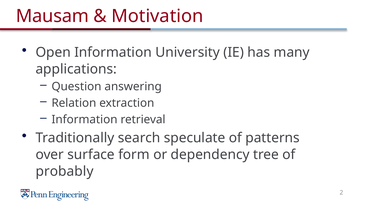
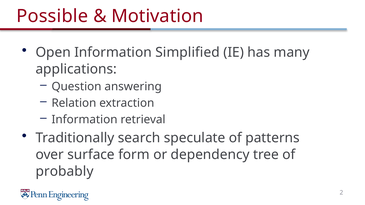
Mausam: Mausam -> Possible (52, 16)
University: University -> Simplified (188, 52)
